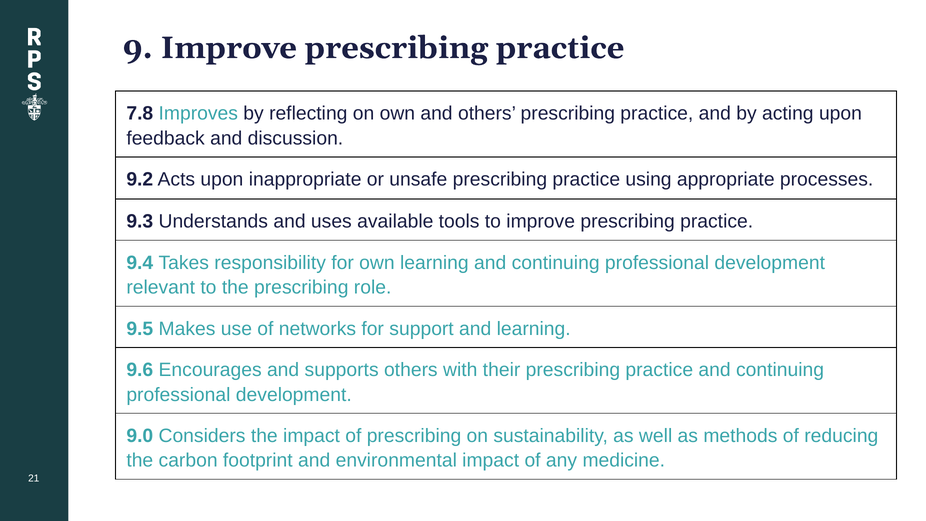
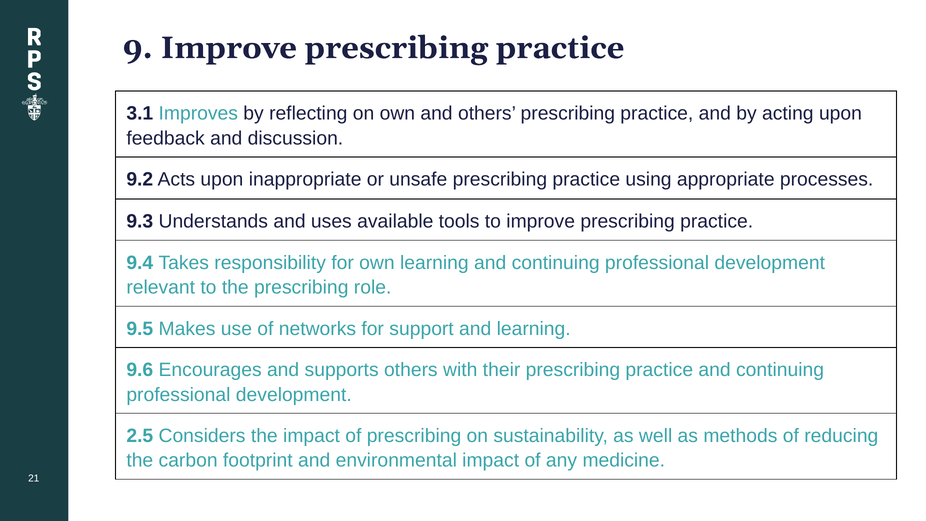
7.8: 7.8 -> 3.1 (140, 113)
9.0: 9.0 -> 2.5 (140, 436)
